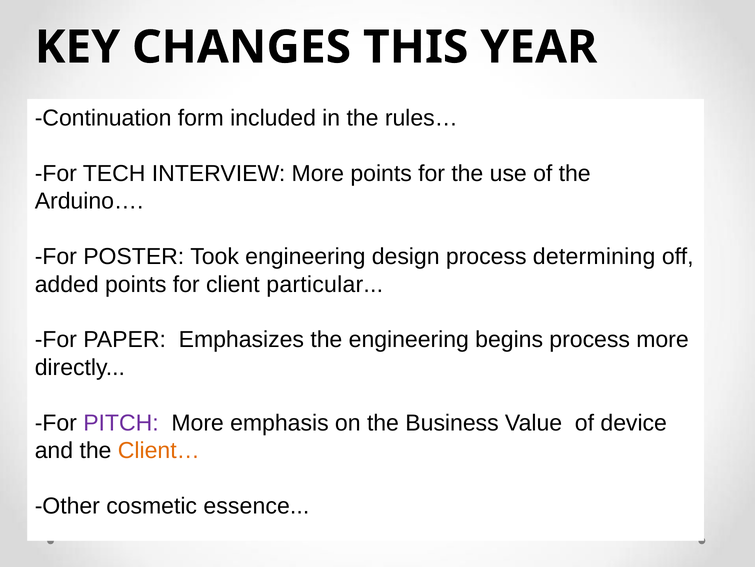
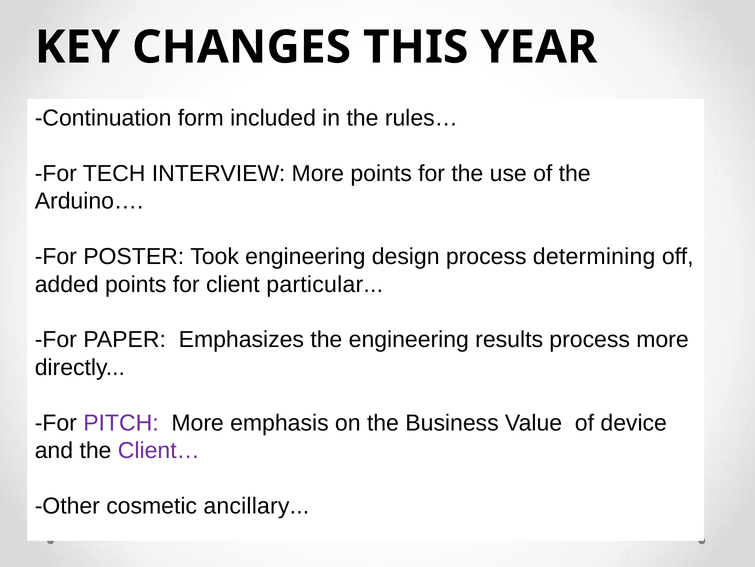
begins: begins -> results (509, 339)
Client… colour: orange -> purple (159, 450)
essence: essence -> ancillary (256, 505)
